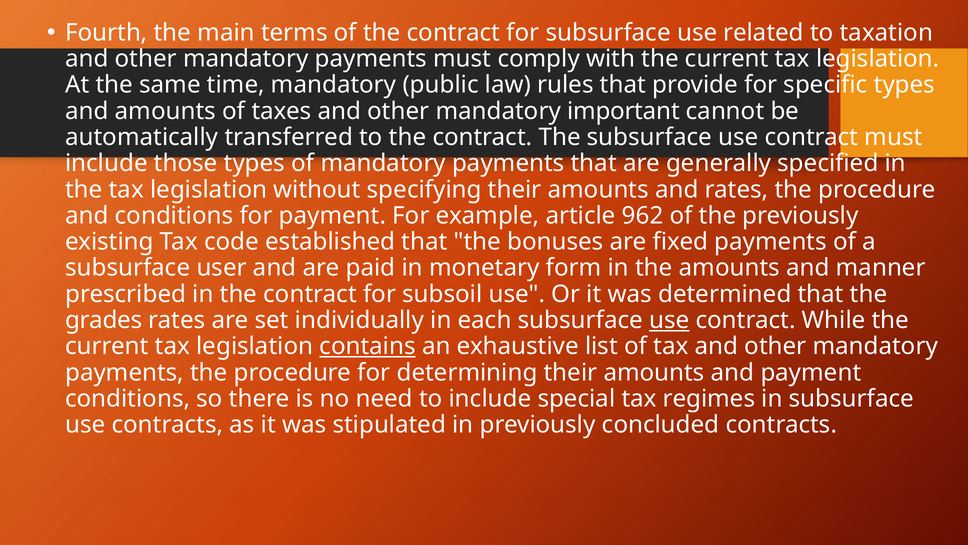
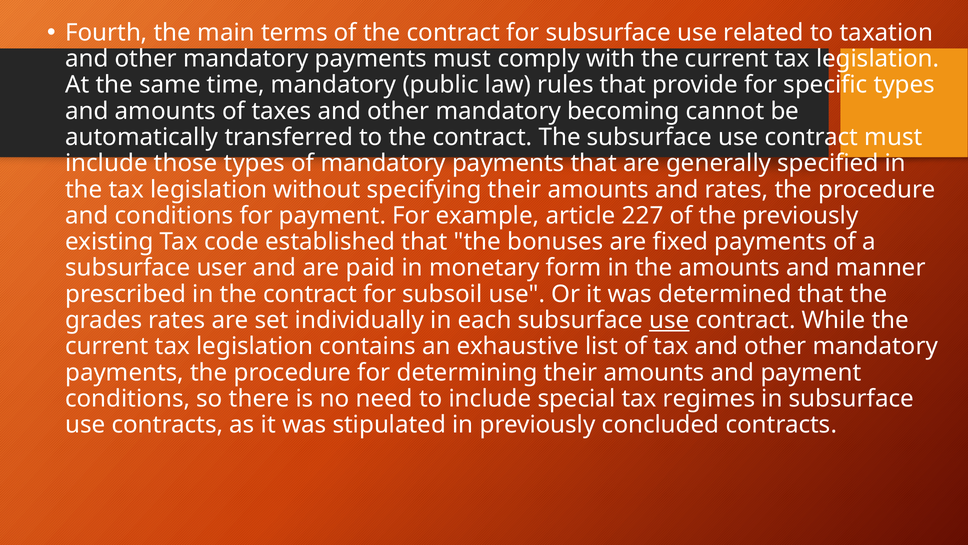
important: important -> becoming (623, 111)
962: 962 -> 227 (643, 215)
contains underline: present -> none (368, 346)
